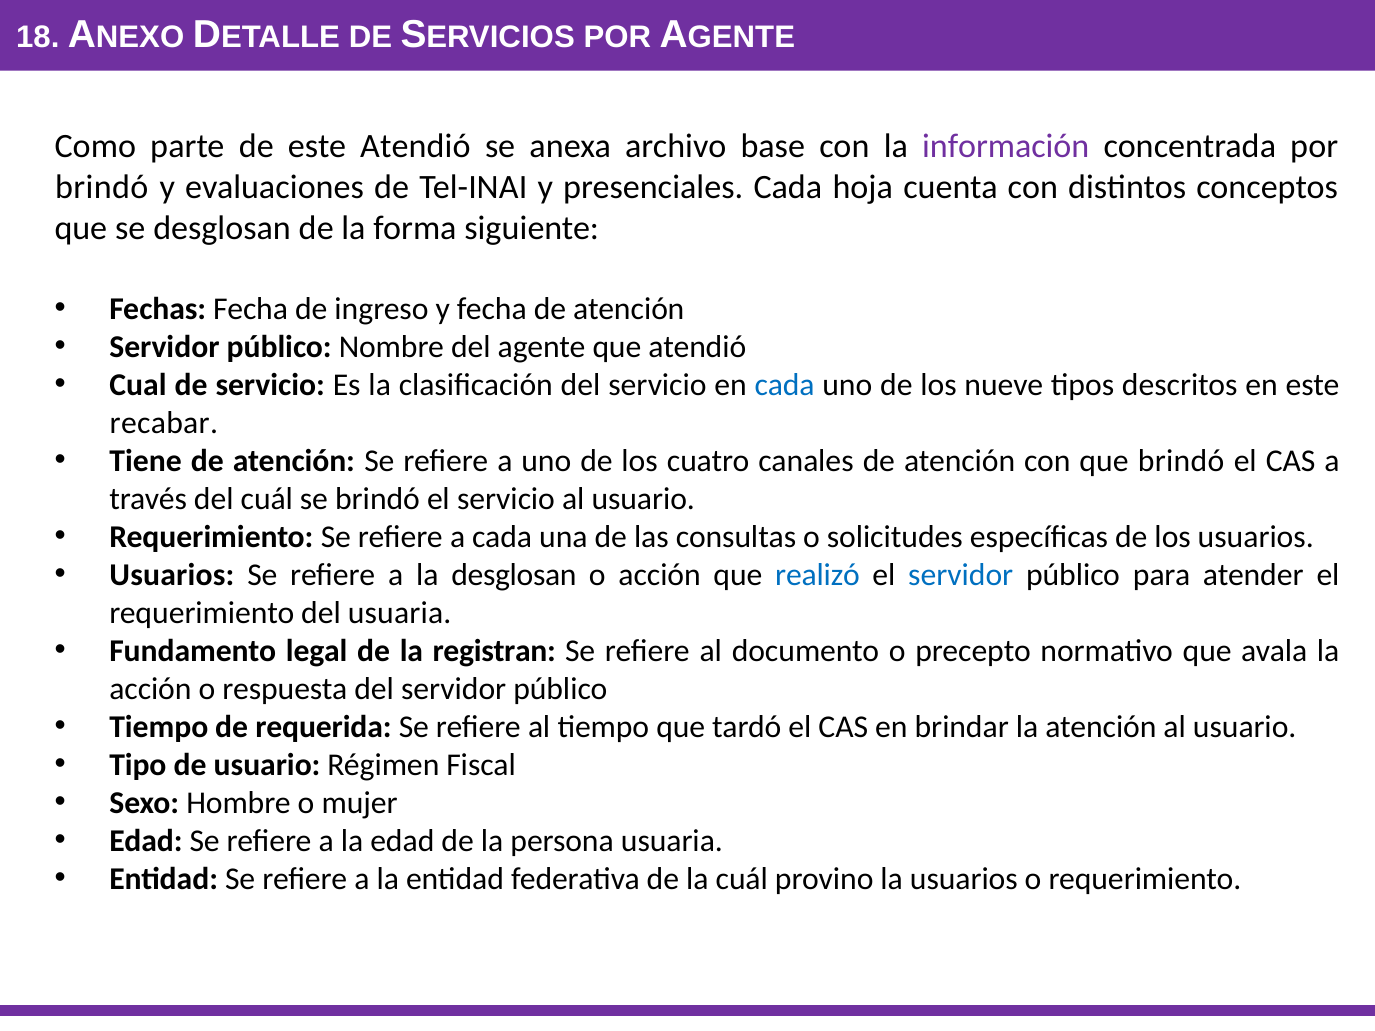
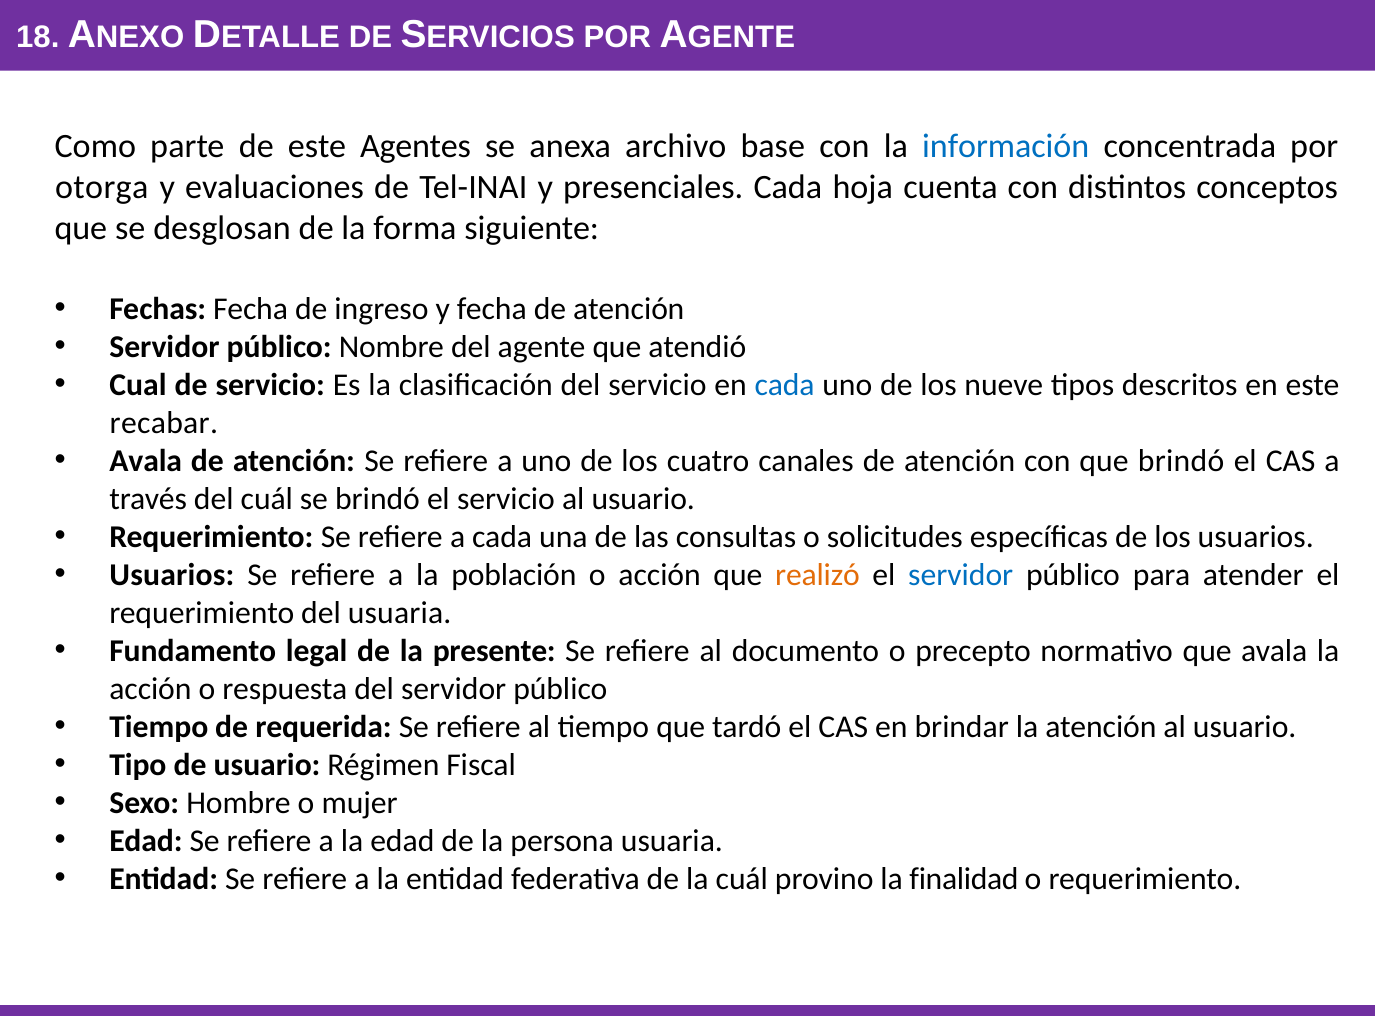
este Atendió: Atendió -> Agentes (416, 147)
información colour: purple -> blue (1006, 147)
brindó: brindó -> otorga (102, 187)
Tiene: Tiene -> Avala (146, 461)
la desglosan: desglosan -> población (514, 575)
realizó colour: blue -> orange (818, 575)
registran: registran -> presente (494, 651)
la usuarios: usuarios -> finalidad (964, 879)
